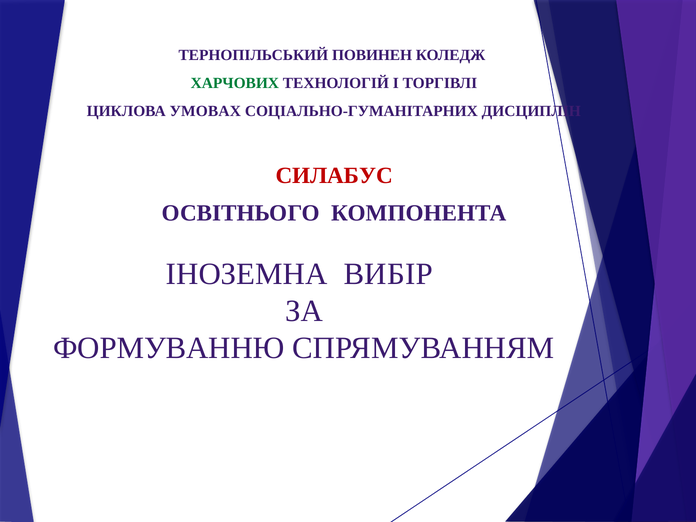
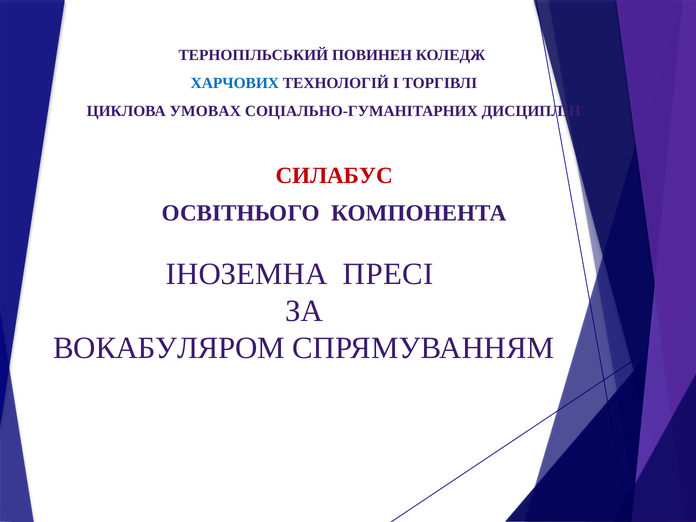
ХАРЧОВИХ colour: green -> blue (235, 83)
ВИБІР: ВИБІР -> ПРЕСІ (388, 274)
ФОРМУВАННЮ: ФОРМУВАННЮ -> ВОКАБУЛЯРОМ (169, 348)
